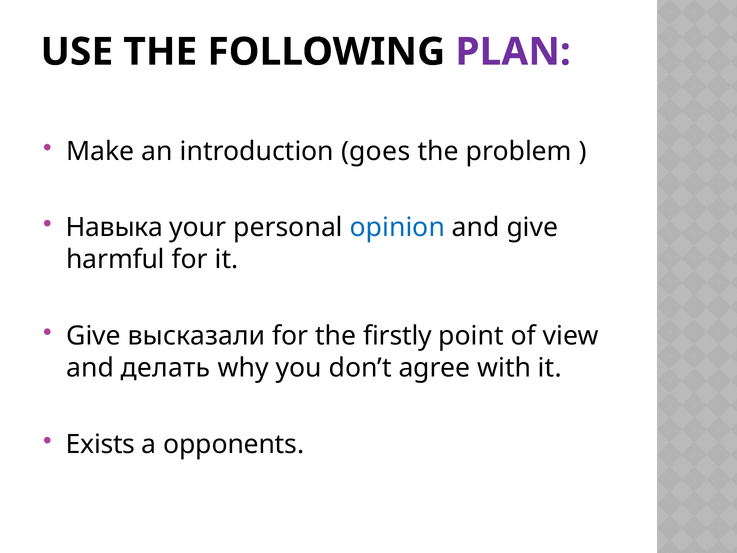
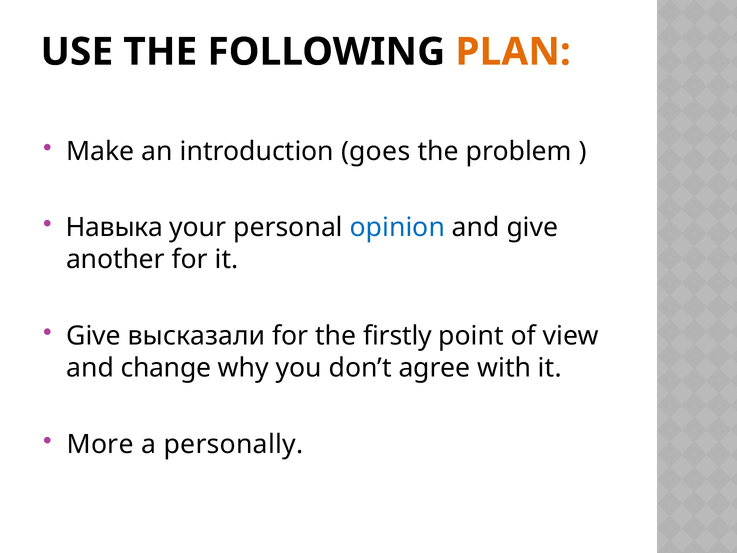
PLAN colour: purple -> orange (513, 52)
harmful: harmful -> another (116, 260)
делать: делать -> change (166, 368)
Exists: Exists -> More (100, 444)
opponents: opponents -> personally (233, 444)
